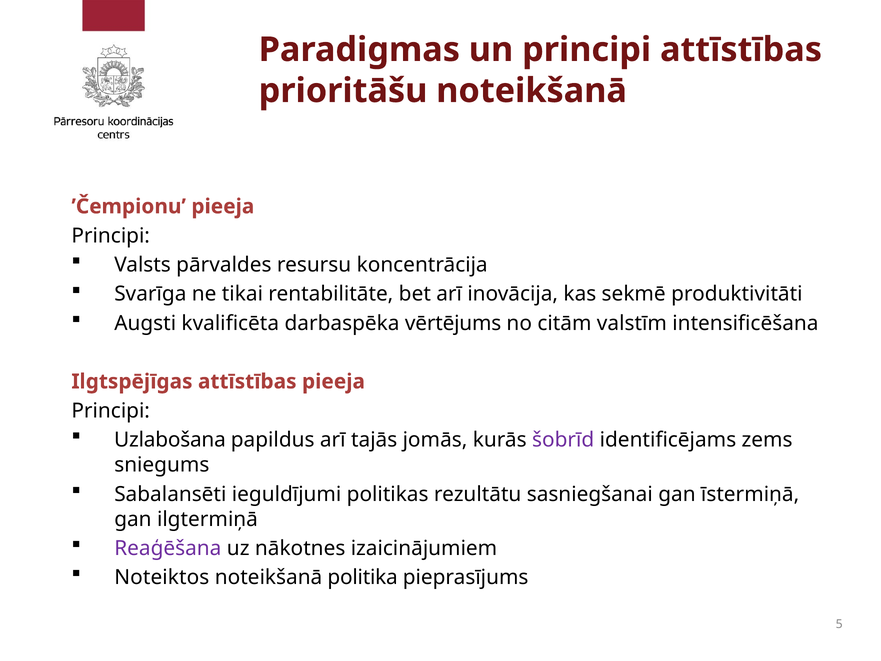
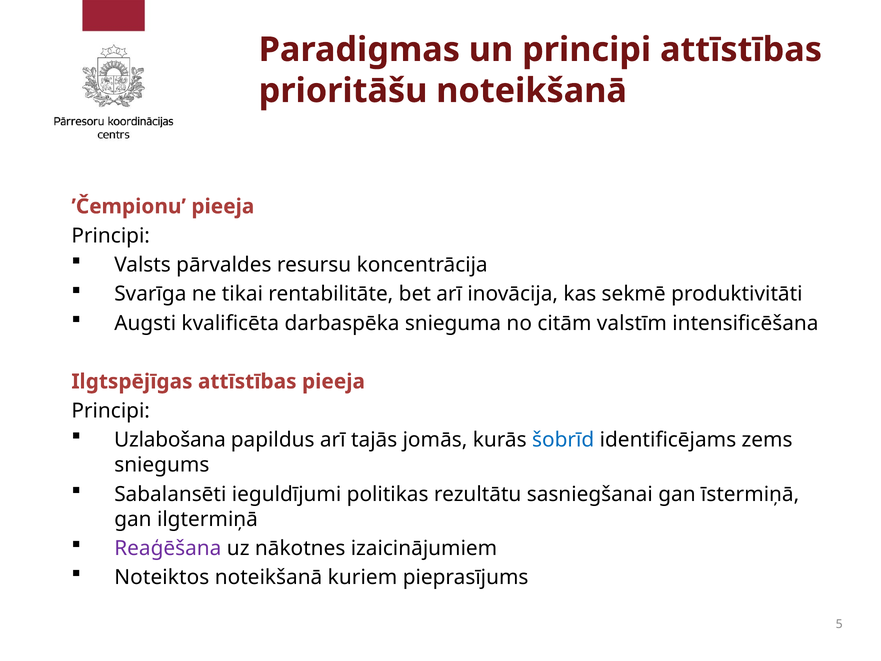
vērtējums: vērtējums -> snieguma (453, 323)
šobrīd colour: purple -> blue (563, 440)
politika: politika -> kuriem (362, 577)
